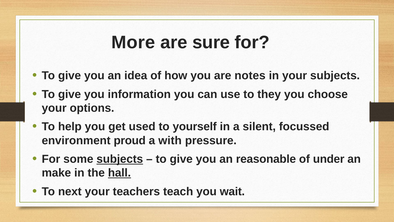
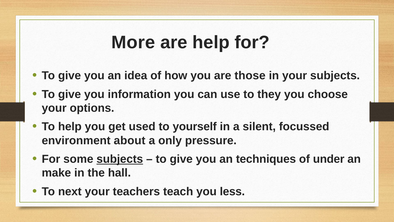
are sure: sure -> help (211, 42)
notes: notes -> those (250, 76)
proud: proud -> about (130, 140)
with: with -> only (170, 140)
reasonable: reasonable -> techniques (266, 159)
hall underline: present -> none (119, 173)
wait: wait -> less (232, 191)
